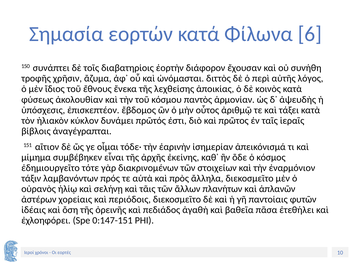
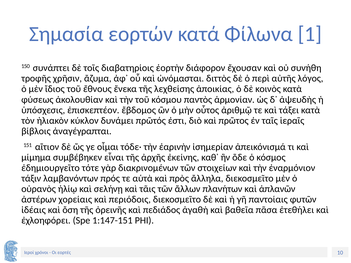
6: 6 -> 1 (310, 34)
0:147-151: 0:147-151 -> 1:147-151 (112, 221)
